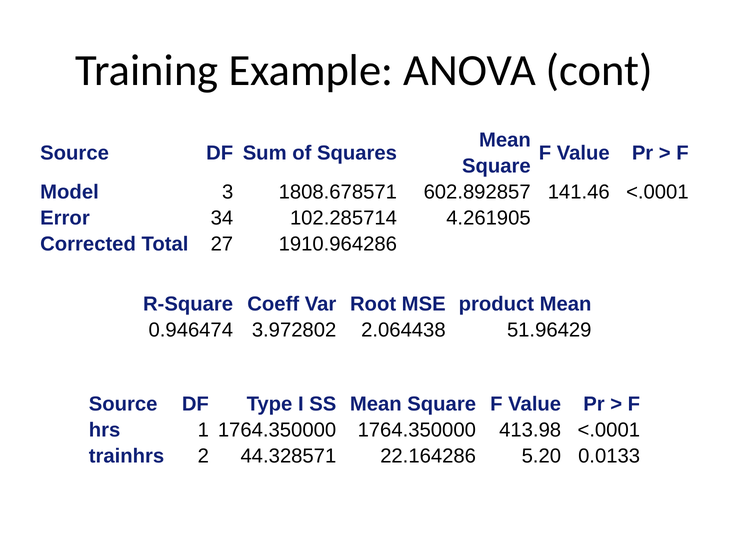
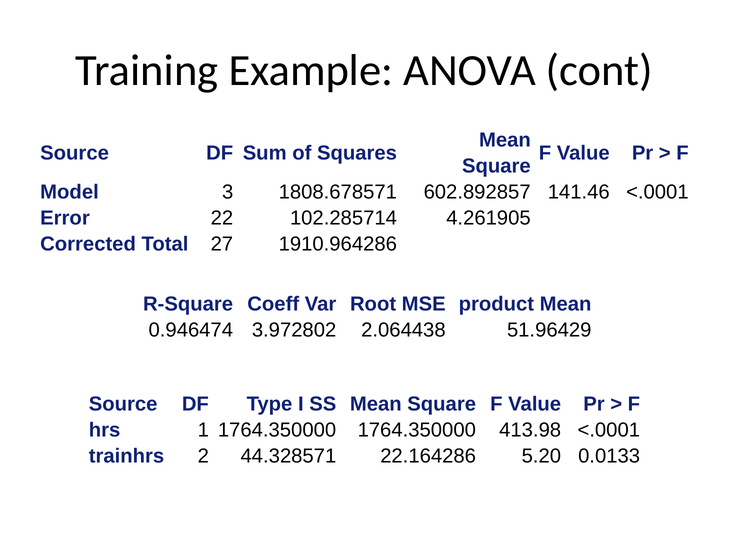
34: 34 -> 22 (222, 218)
